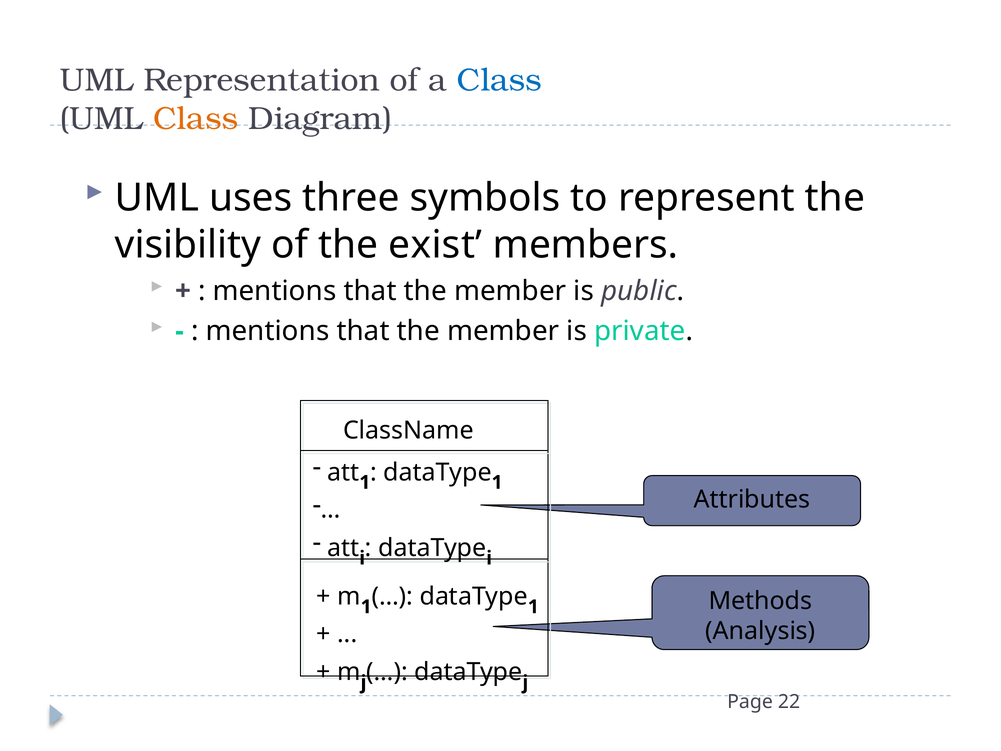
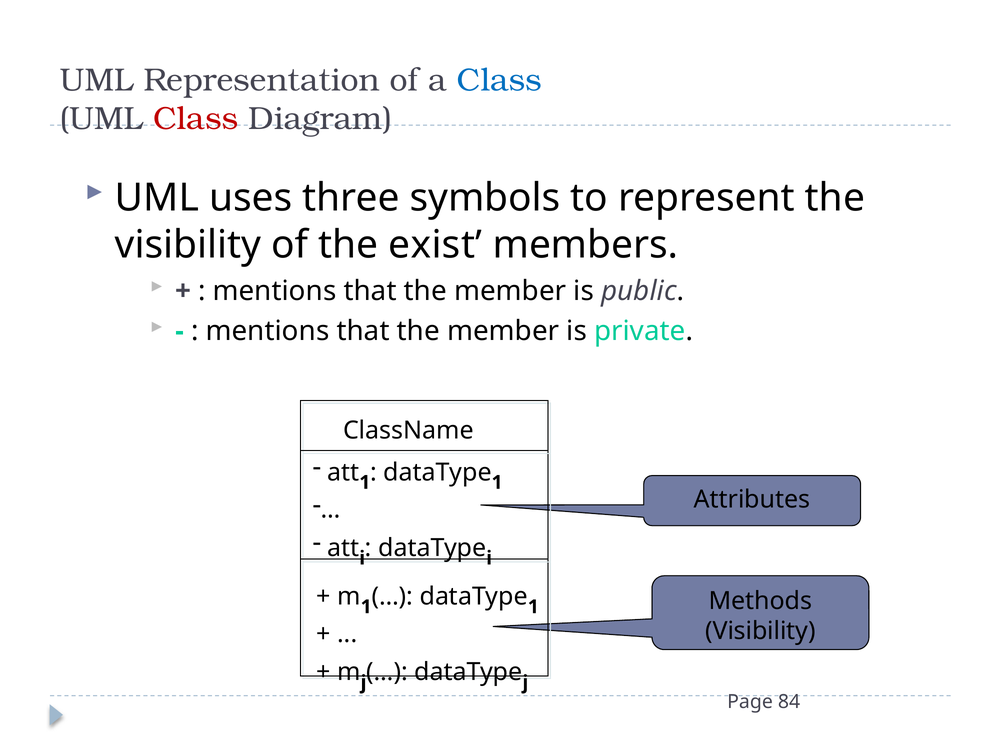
Class colour: orange -> red (196, 119)
Analysis: Analysis -> Visibility (760, 631)
22: 22 -> 84 (789, 702)
